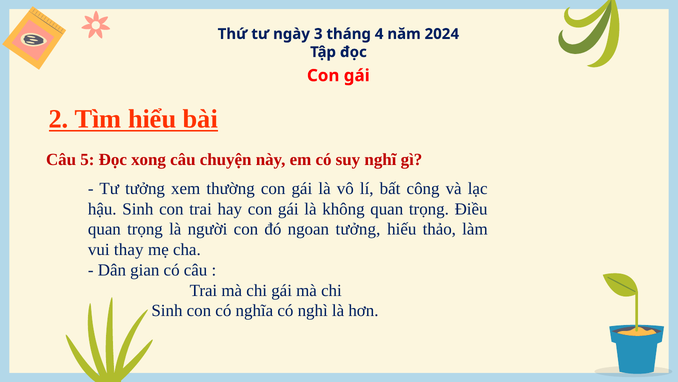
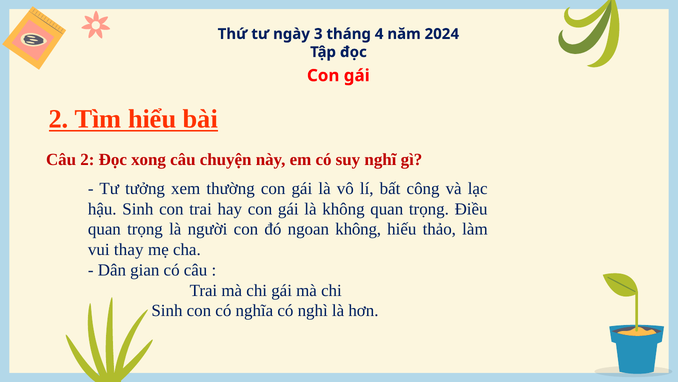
Câu 5: 5 -> 2 (87, 159)
ngoan tưởng: tưởng -> không (358, 229)
